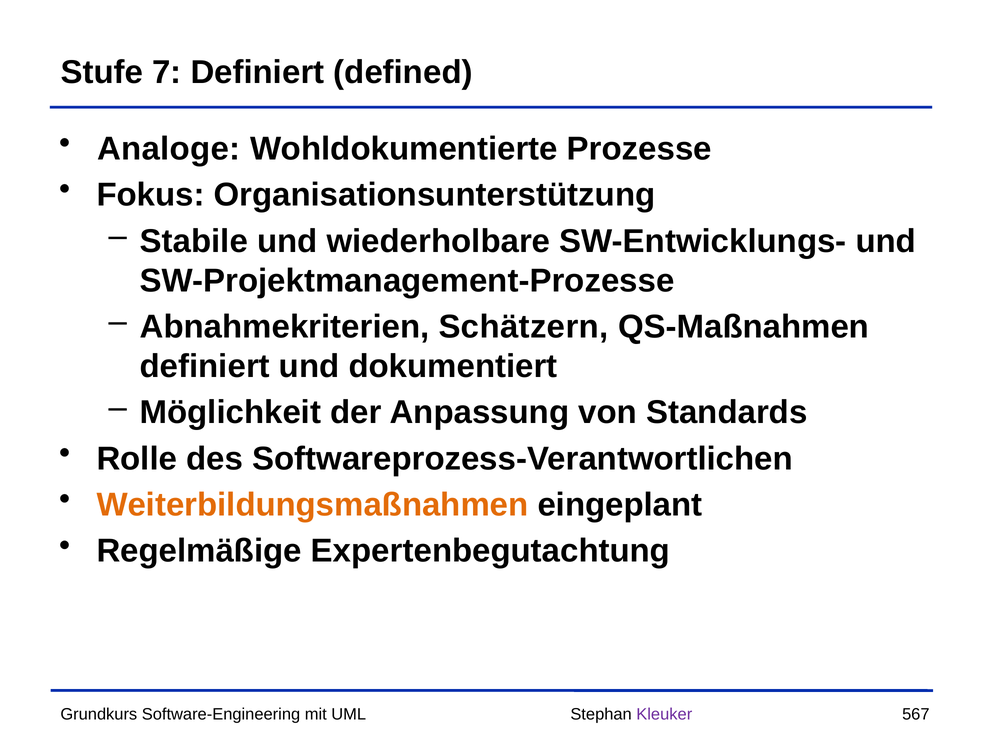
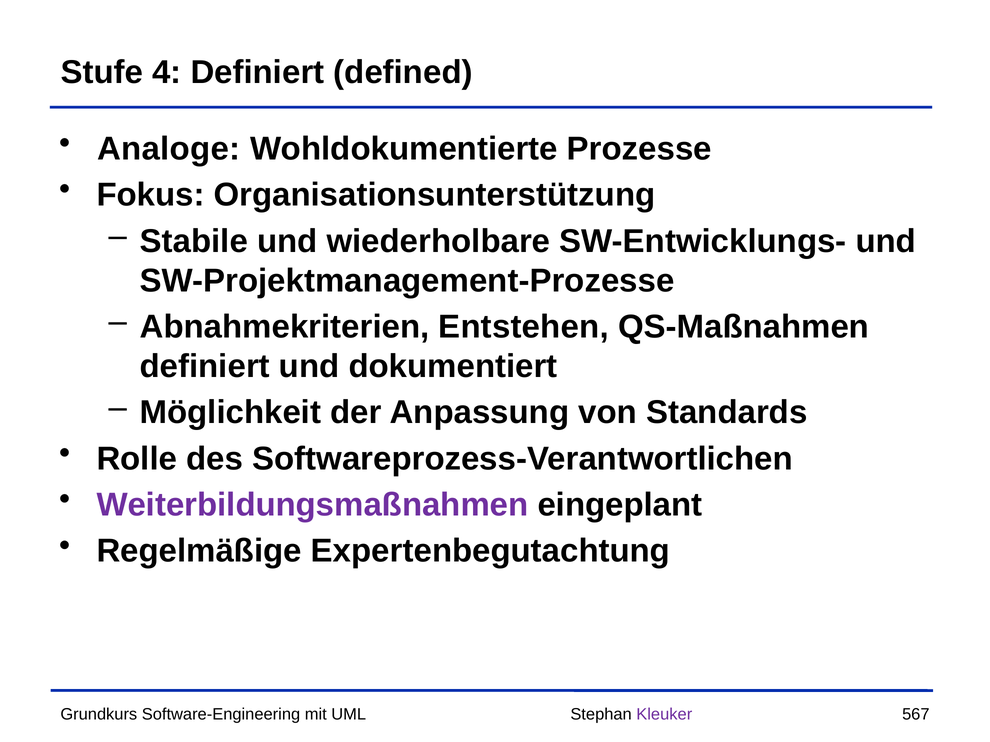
7: 7 -> 4 (167, 73)
Schätzern: Schätzern -> Entstehen (524, 327)
Weiterbildungsmaßnahmen colour: orange -> purple (312, 505)
